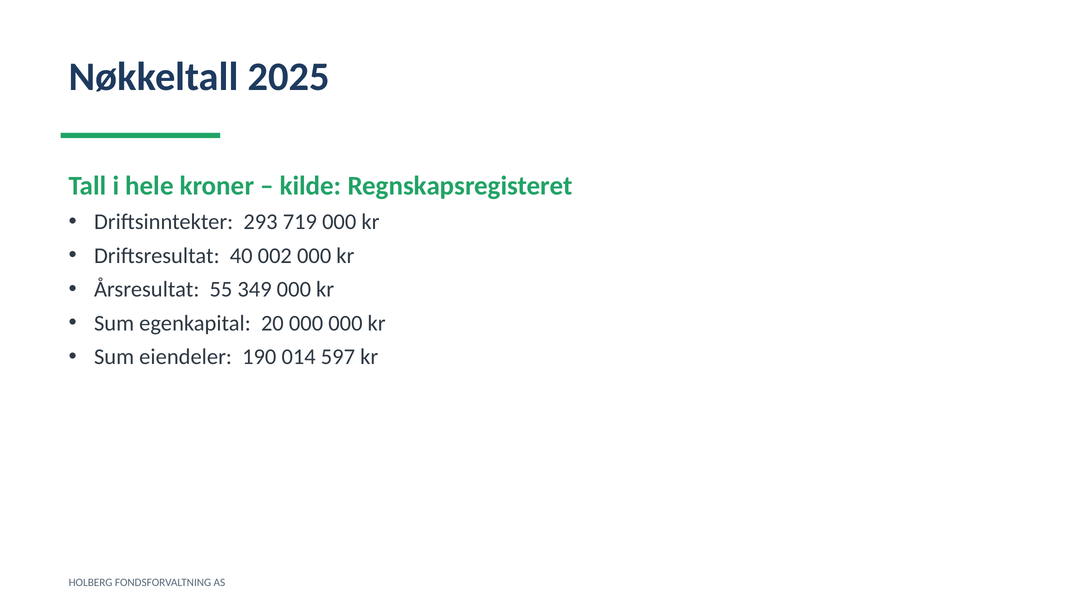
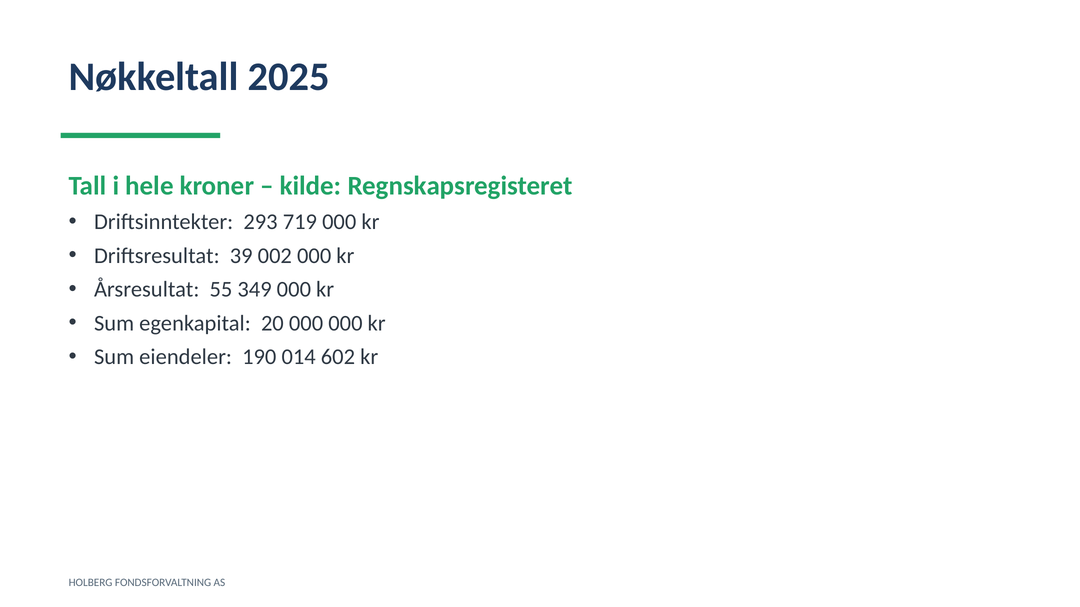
40: 40 -> 39 (241, 256)
597: 597 -> 602 (338, 357)
